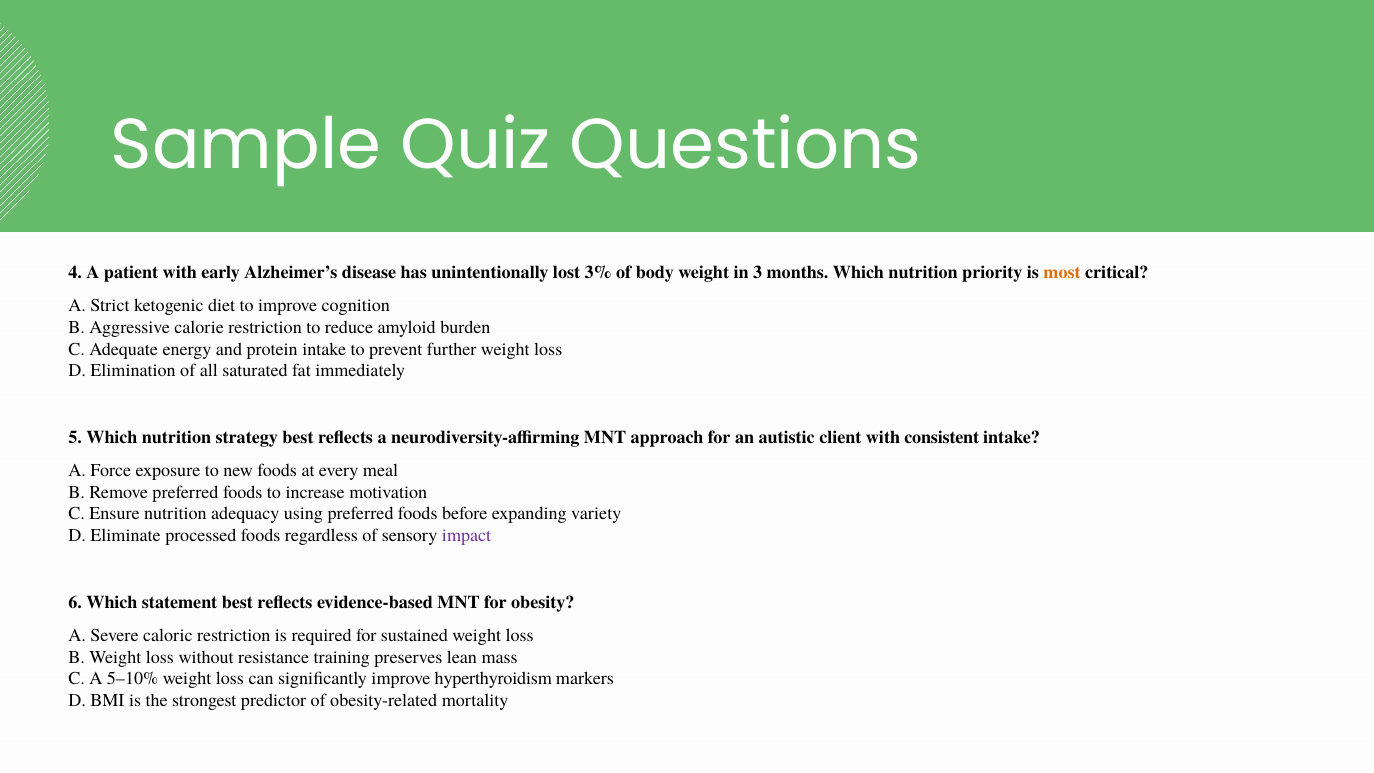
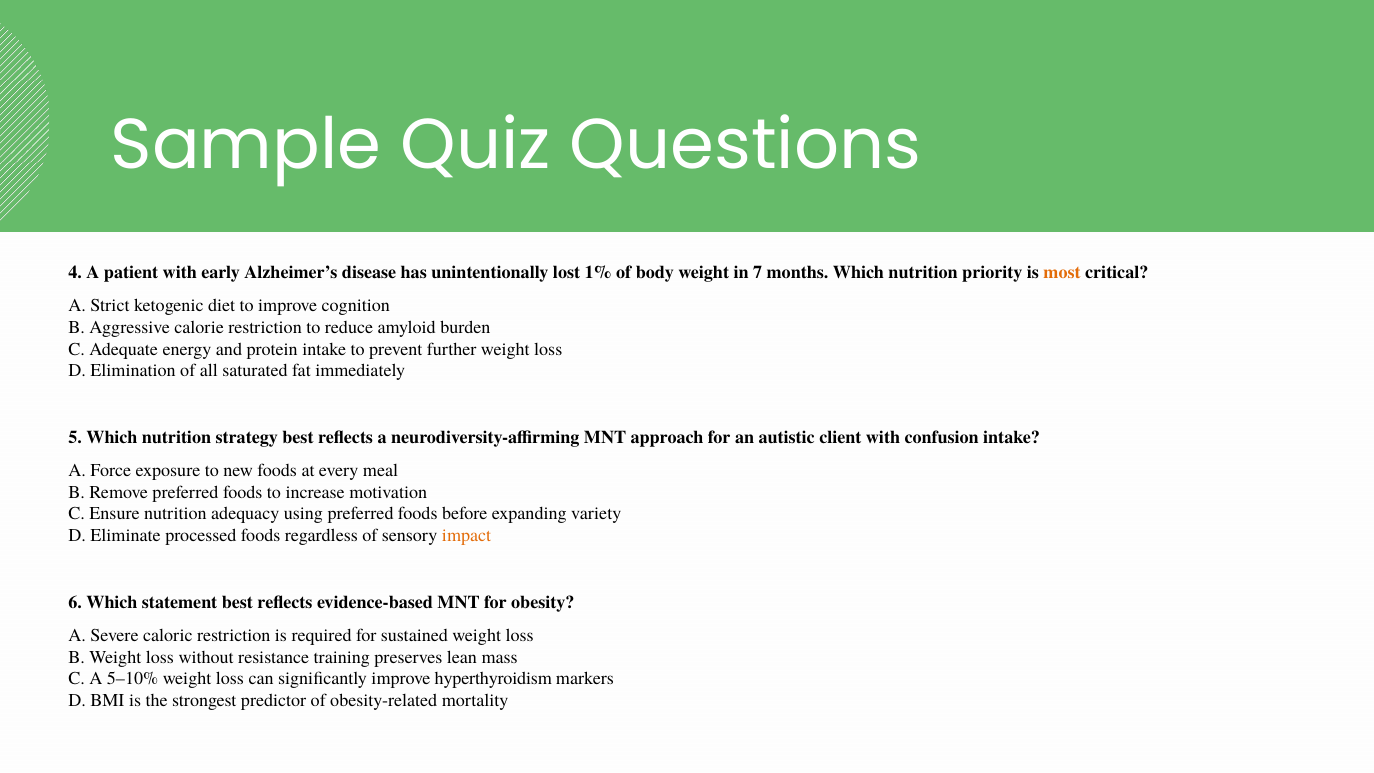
3%: 3% -> 1% (598, 272)
3: 3 -> 7 (758, 272)
consistent: consistent -> confusion (942, 437)
impact colour: purple -> orange (467, 536)
